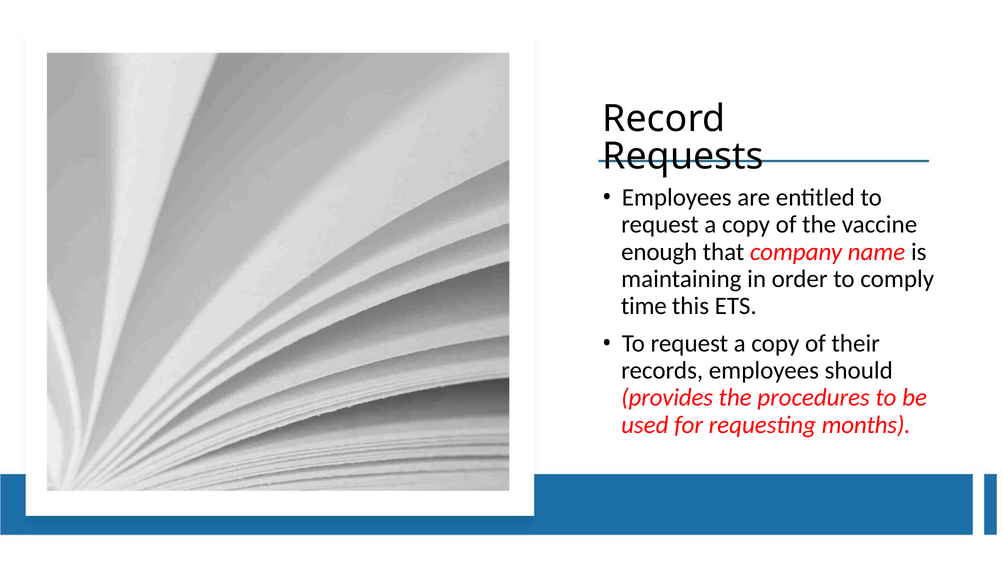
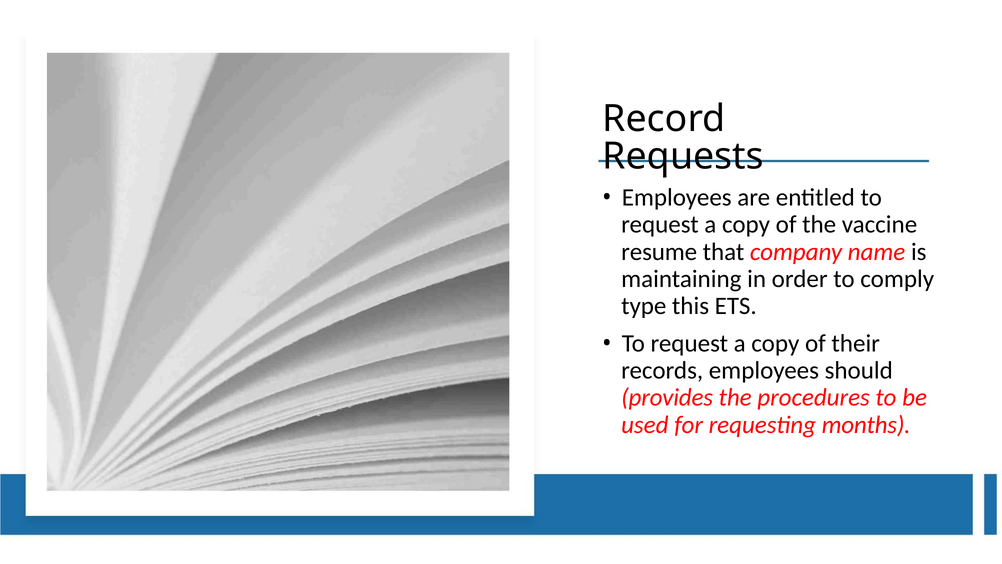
enough: enough -> resume (659, 252)
time: time -> type (644, 306)
